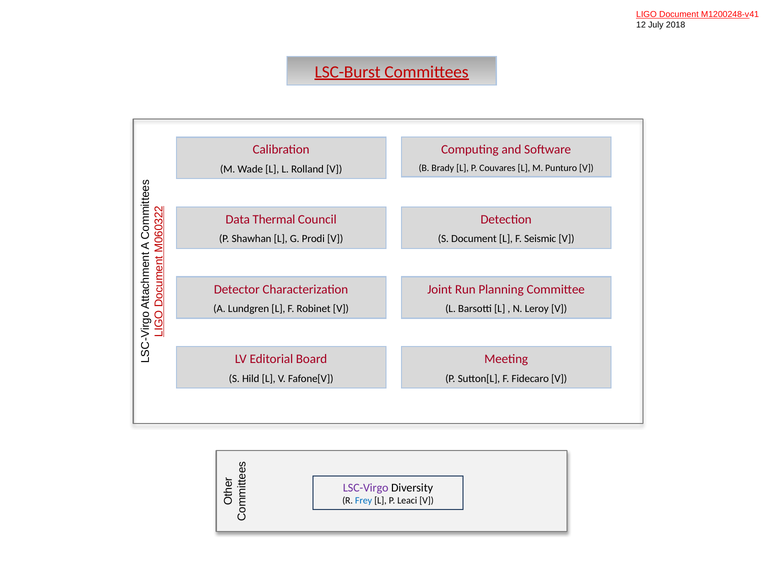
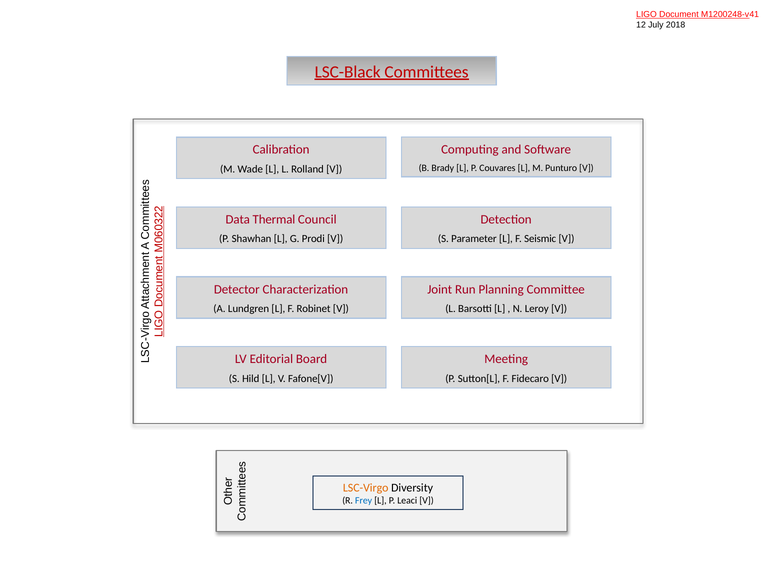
LSC-Burst: LSC-Burst -> LSC-Black (348, 72)
S Document: Document -> Parameter (474, 239)
LSC-Virgo colour: purple -> orange (366, 488)
